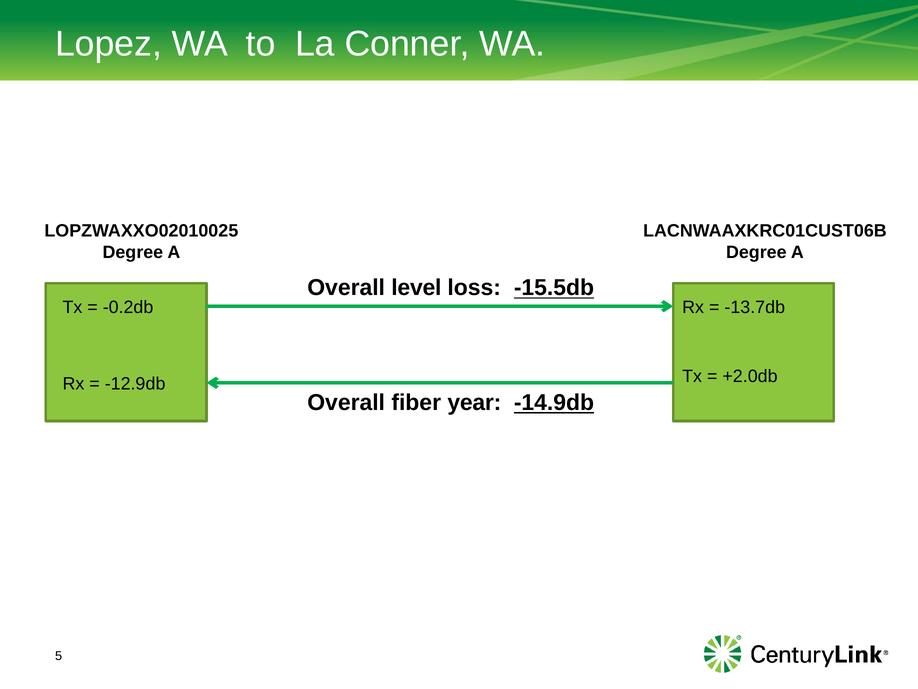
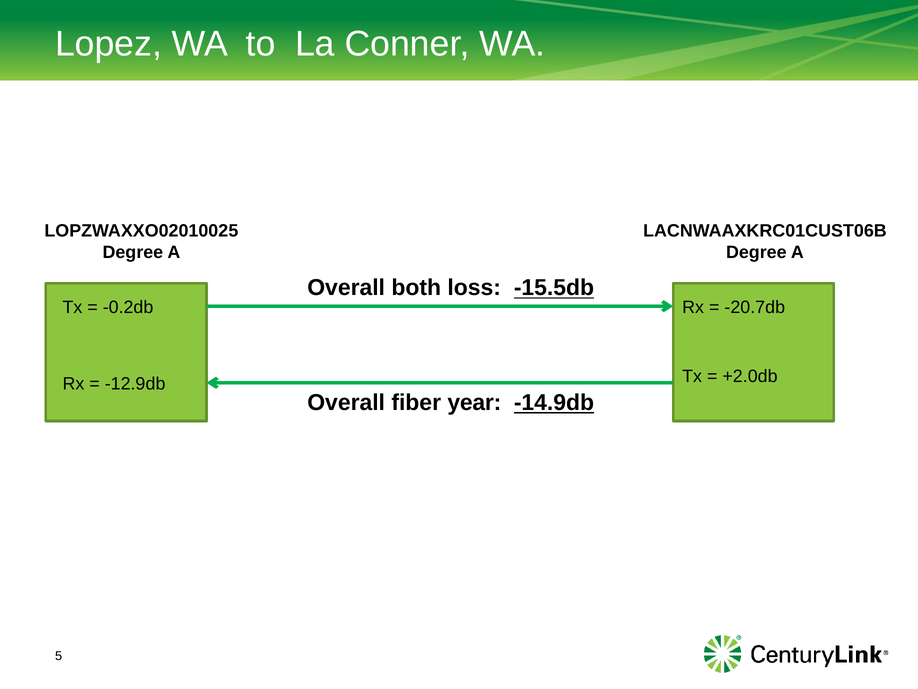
level: level -> both (416, 288)
-13.7db: -13.7db -> -20.7db (755, 307)
